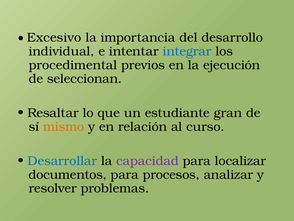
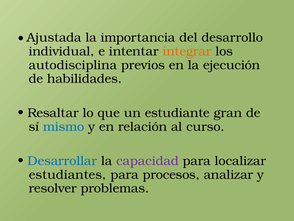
Excesivo: Excesivo -> Ajustada (54, 38)
integrar colour: blue -> orange (187, 51)
procedimental: procedimental -> autodisciplina (73, 65)
seleccionan: seleccionan -> habilidades (85, 79)
mismo colour: orange -> blue (64, 126)
documentos: documentos -> estudiantes (68, 174)
